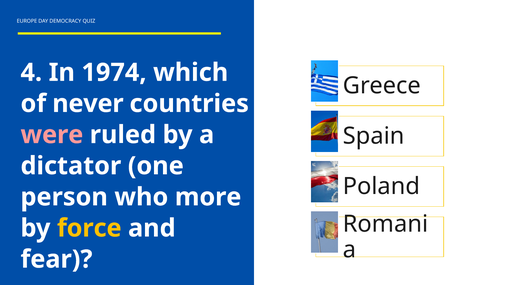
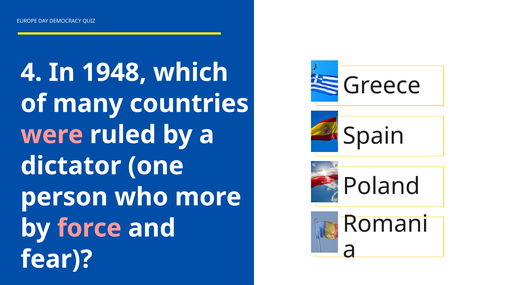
1974: 1974 -> 1948 (114, 72)
never: never -> many (88, 103)
force colour: yellow -> pink (89, 228)
